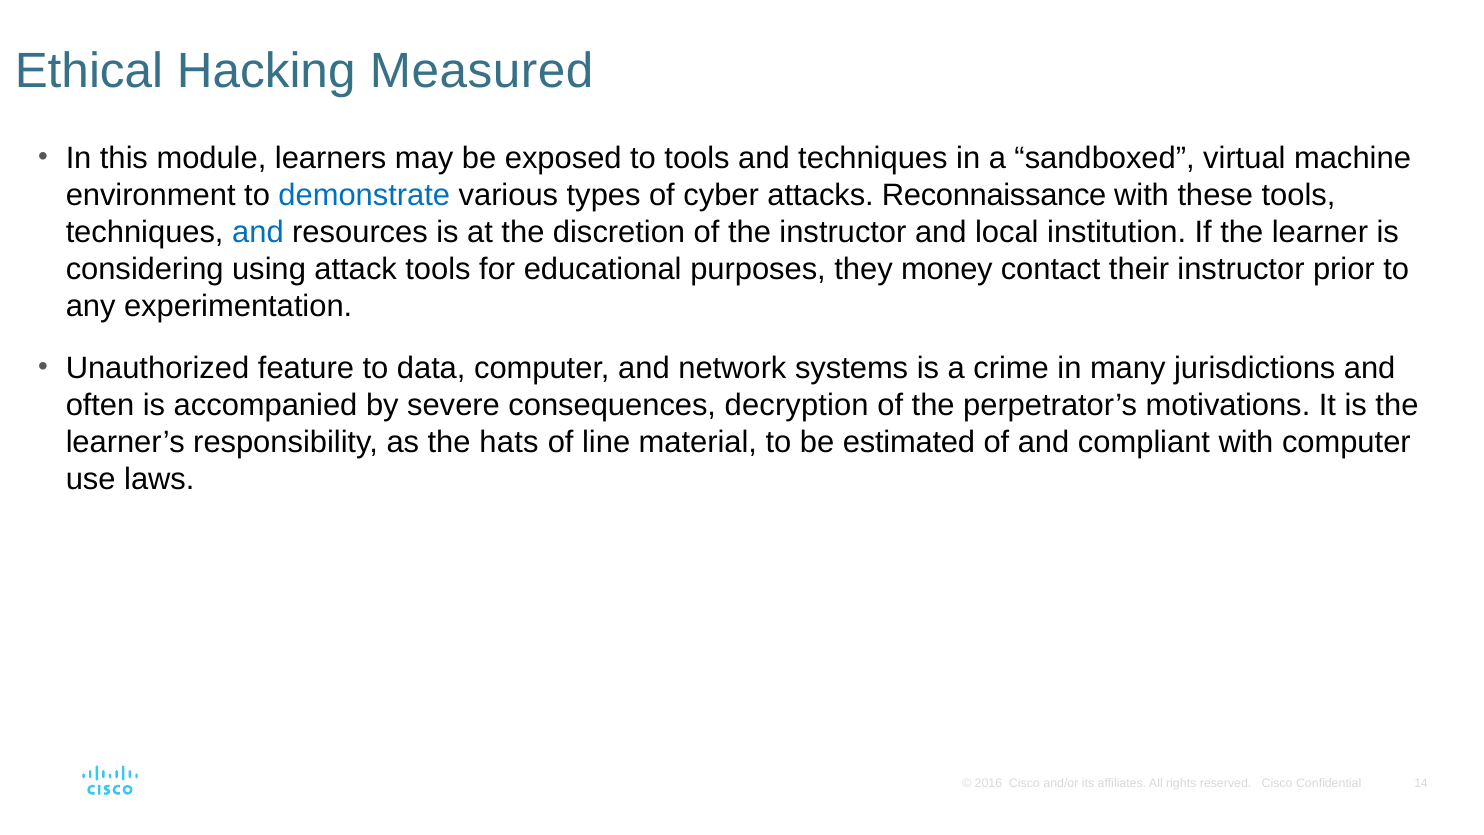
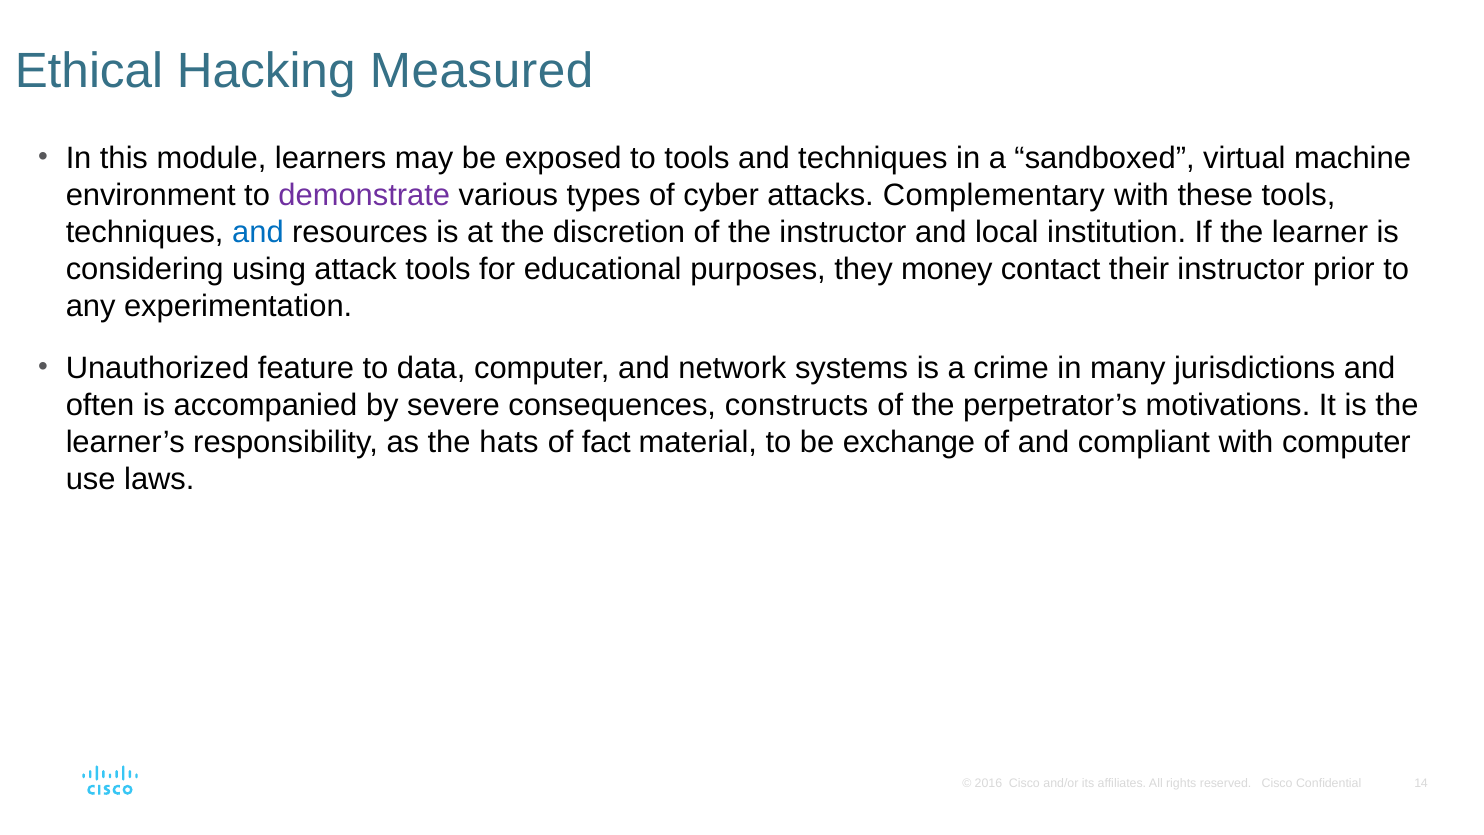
demonstrate colour: blue -> purple (364, 195)
Reconnaissance: Reconnaissance -> Complementary (994, 195)
decryption: decryption -> constructs (797, 405)
line: line -> fact (606, 442)
estimated: estimated -> exchange (909, 442)
